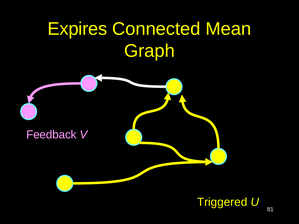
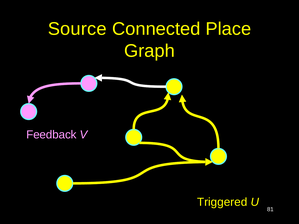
Expires: Expires -> Source (77, 29)
Mean: Mean -> Place (228, 29)
